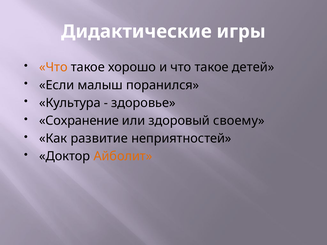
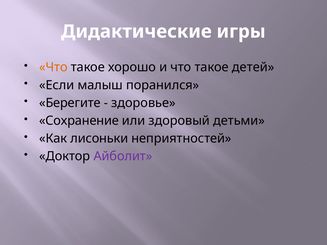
Культура: Культура -> Берегите (70, 103)
своему: своему -> детьми (239, 121)
развитие: развитие -> лисоньки (99, 139)
Айболит colour: orange -> purple (123, 156)
